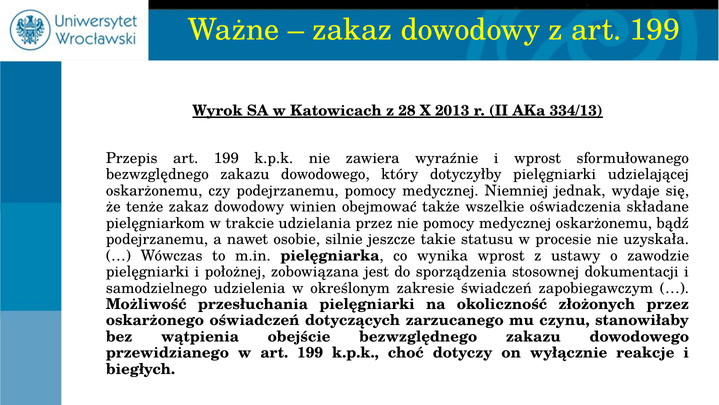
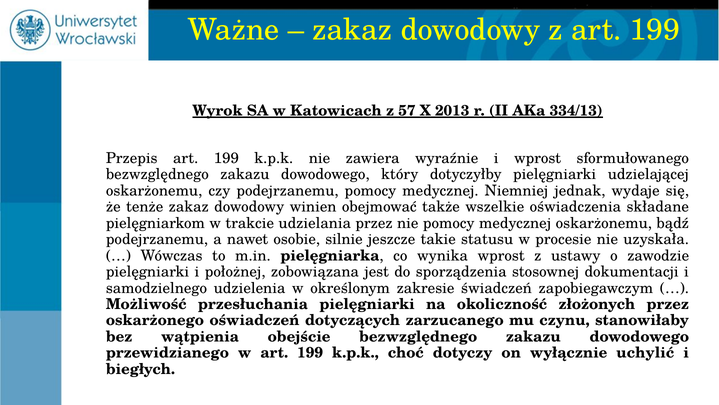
28: 28 -> 57 (407, 111)
reakcje: reakcje -> uchylić (645, 352)
